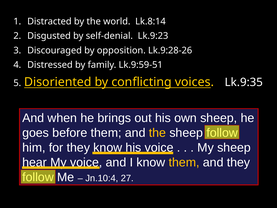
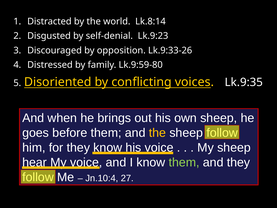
Lk.9:28-26: Lk.9:28-26 -> Lk.9:33-26 (170, 50)
Lk.9:59-51: Lk.9:59-51 -> Lk.9:59-80 (141, 65)
them colour: yellow -> light green (184, 162)
